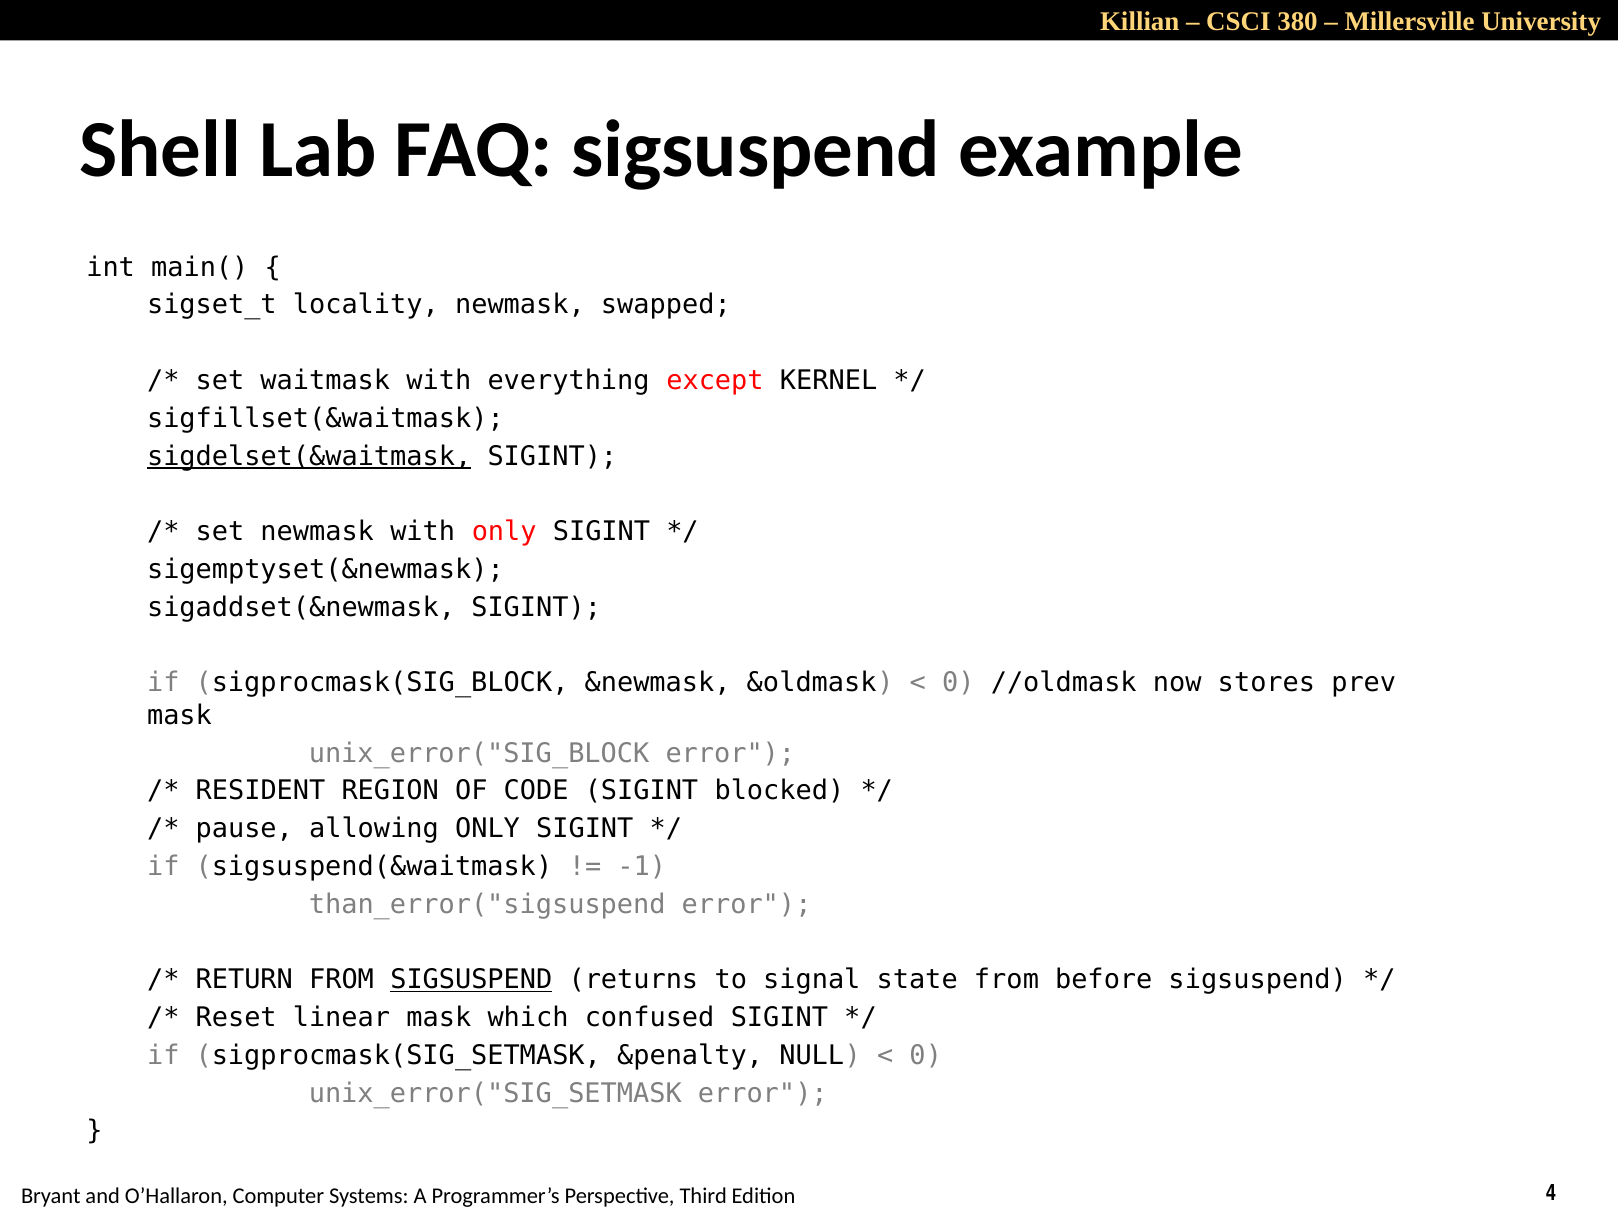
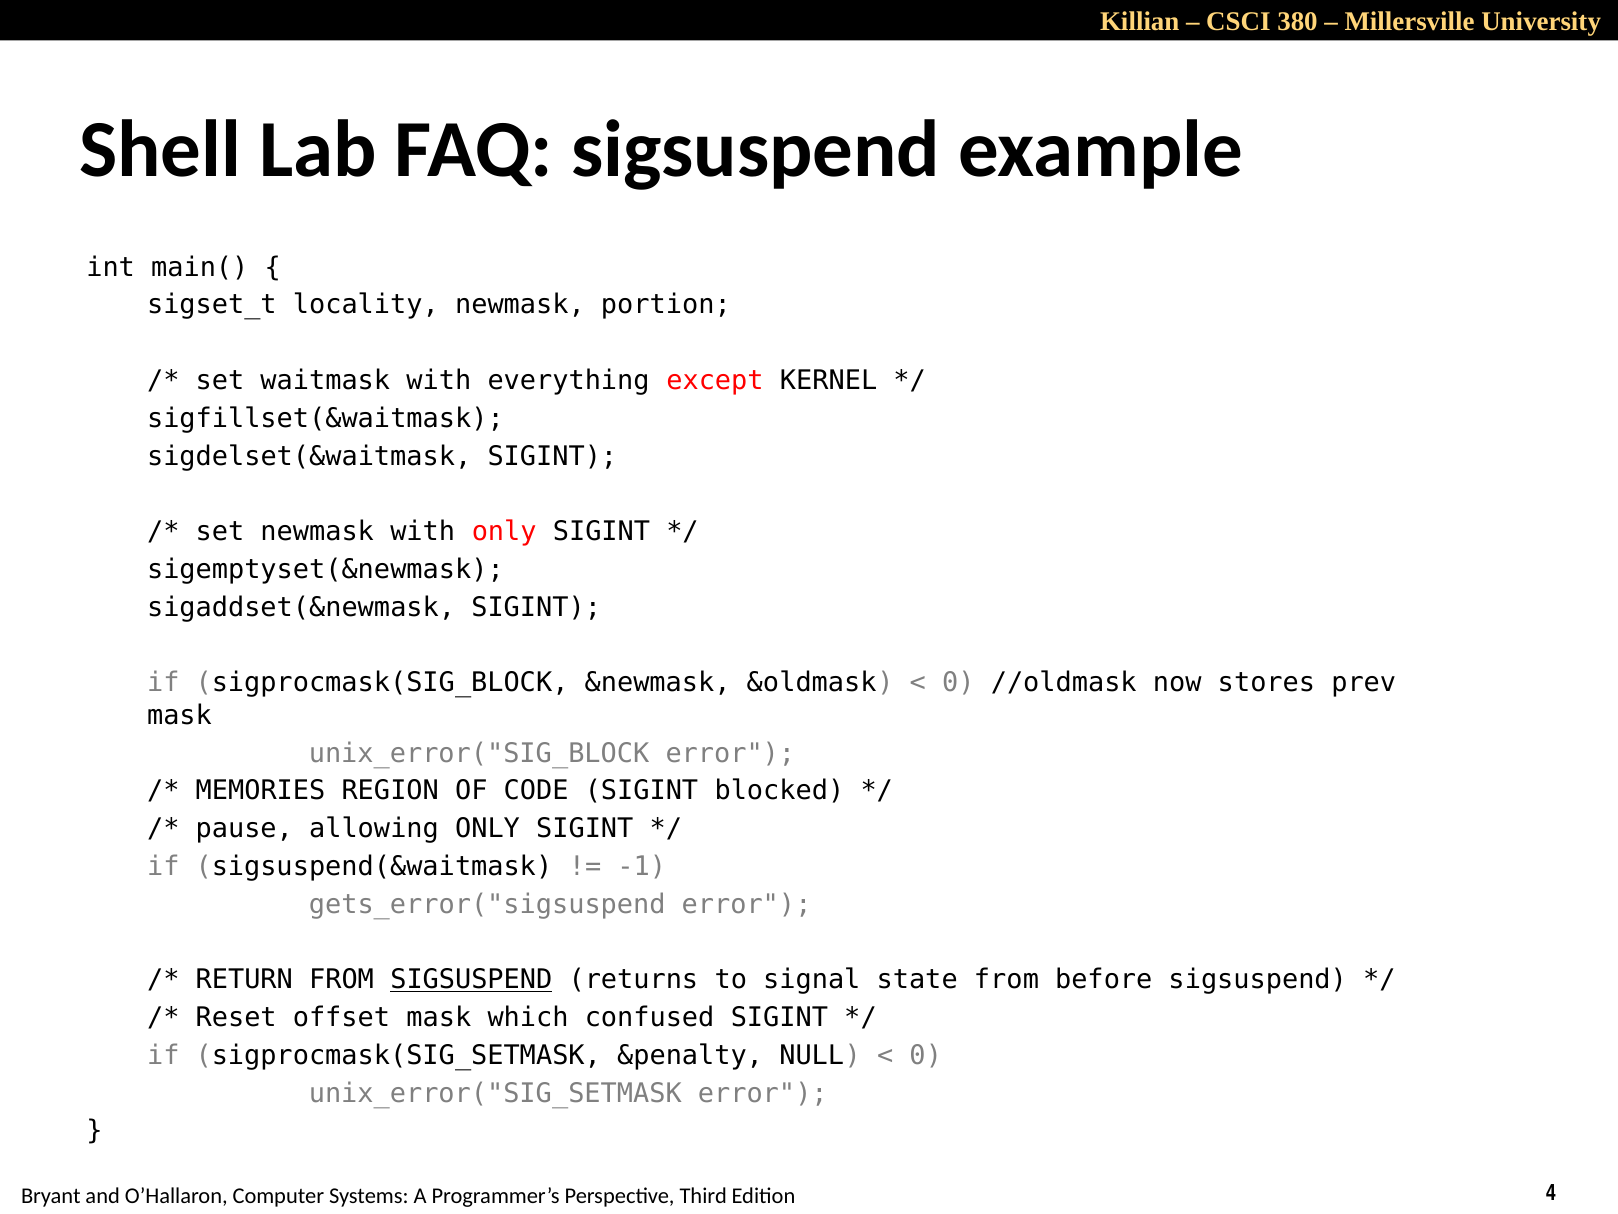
swapped: swapped -> portion (666, 305)
sigdelset(&waitmask underline: present -> none (309, 456)
RESIDENT: RESIDENT -> MEMORIES (260, 791)
than_error("sigsuspend: than_error("sigsuspend -> gets_error("sigsuspend (487, 904)
linear: linear -> offset (341, 1017)
